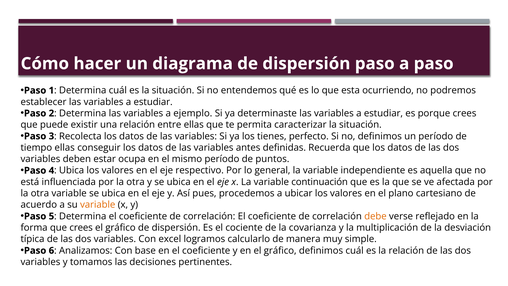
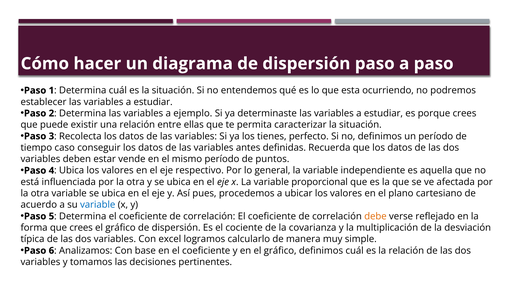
tiempo ellas: ellas -> caso (65, 148)
ocupa: ocupa -> vende (132, 159)
continuación: continuación -> proporcional (320, 182)
variable colour: orange -> blue (98, 205)
